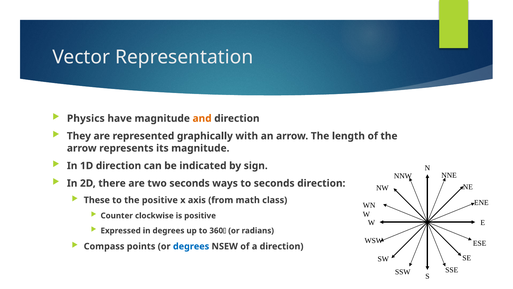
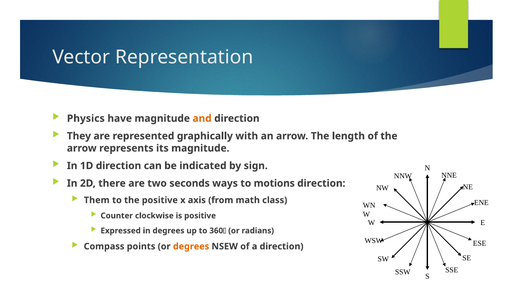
to seconds: seconds -> motions (274, 183)
These: These -> Them (97, 200)
degrees colour: blue -> orange (191, 246)
